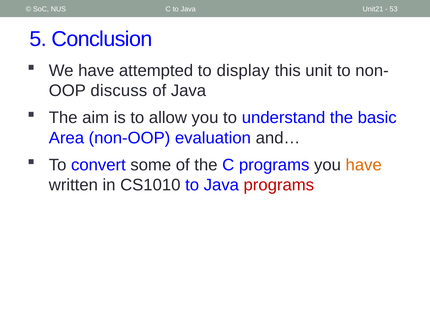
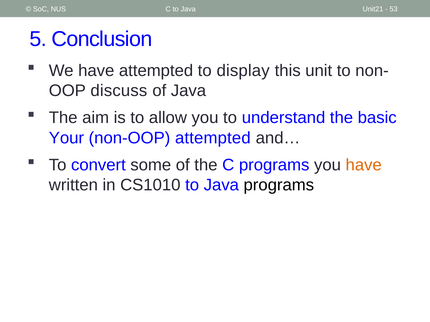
Area: Area -> Your (66, 138)
non-OOP evaluation: evaluation -> attempted (213, 138)
programs colour: red -> black (279, 185)
